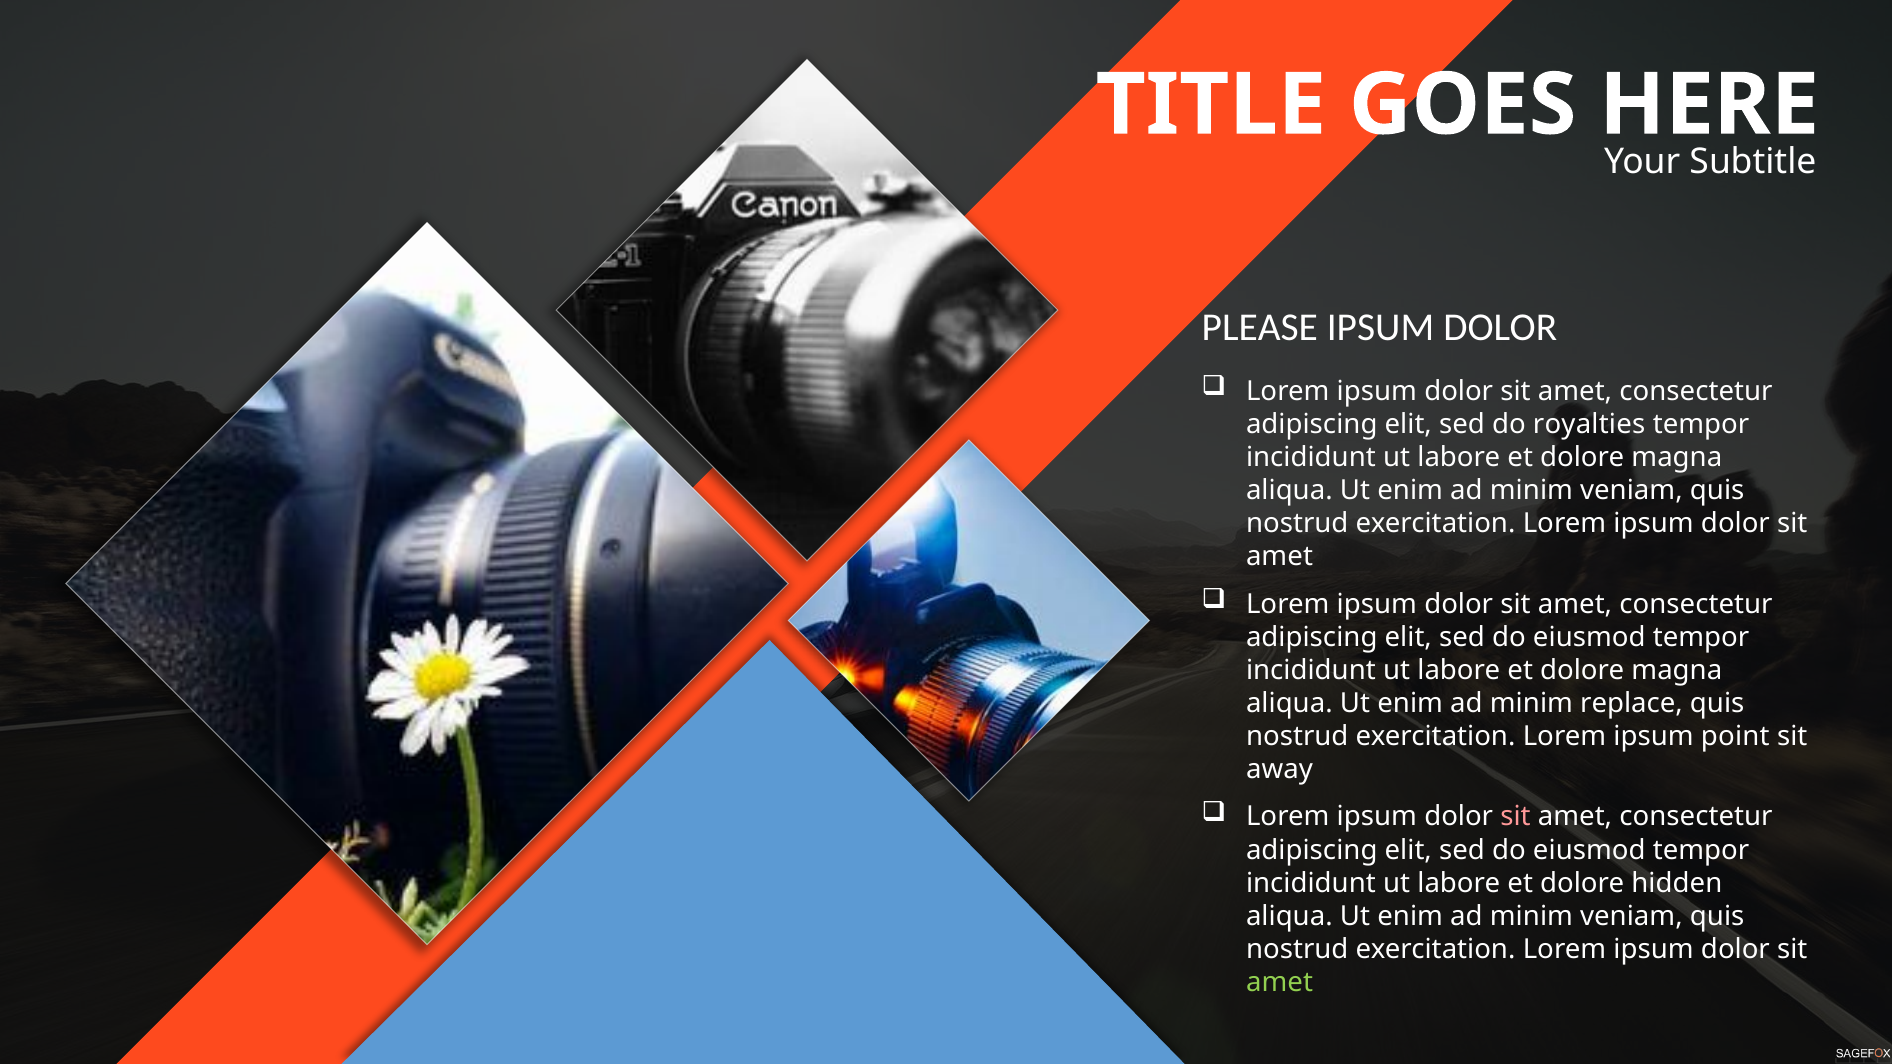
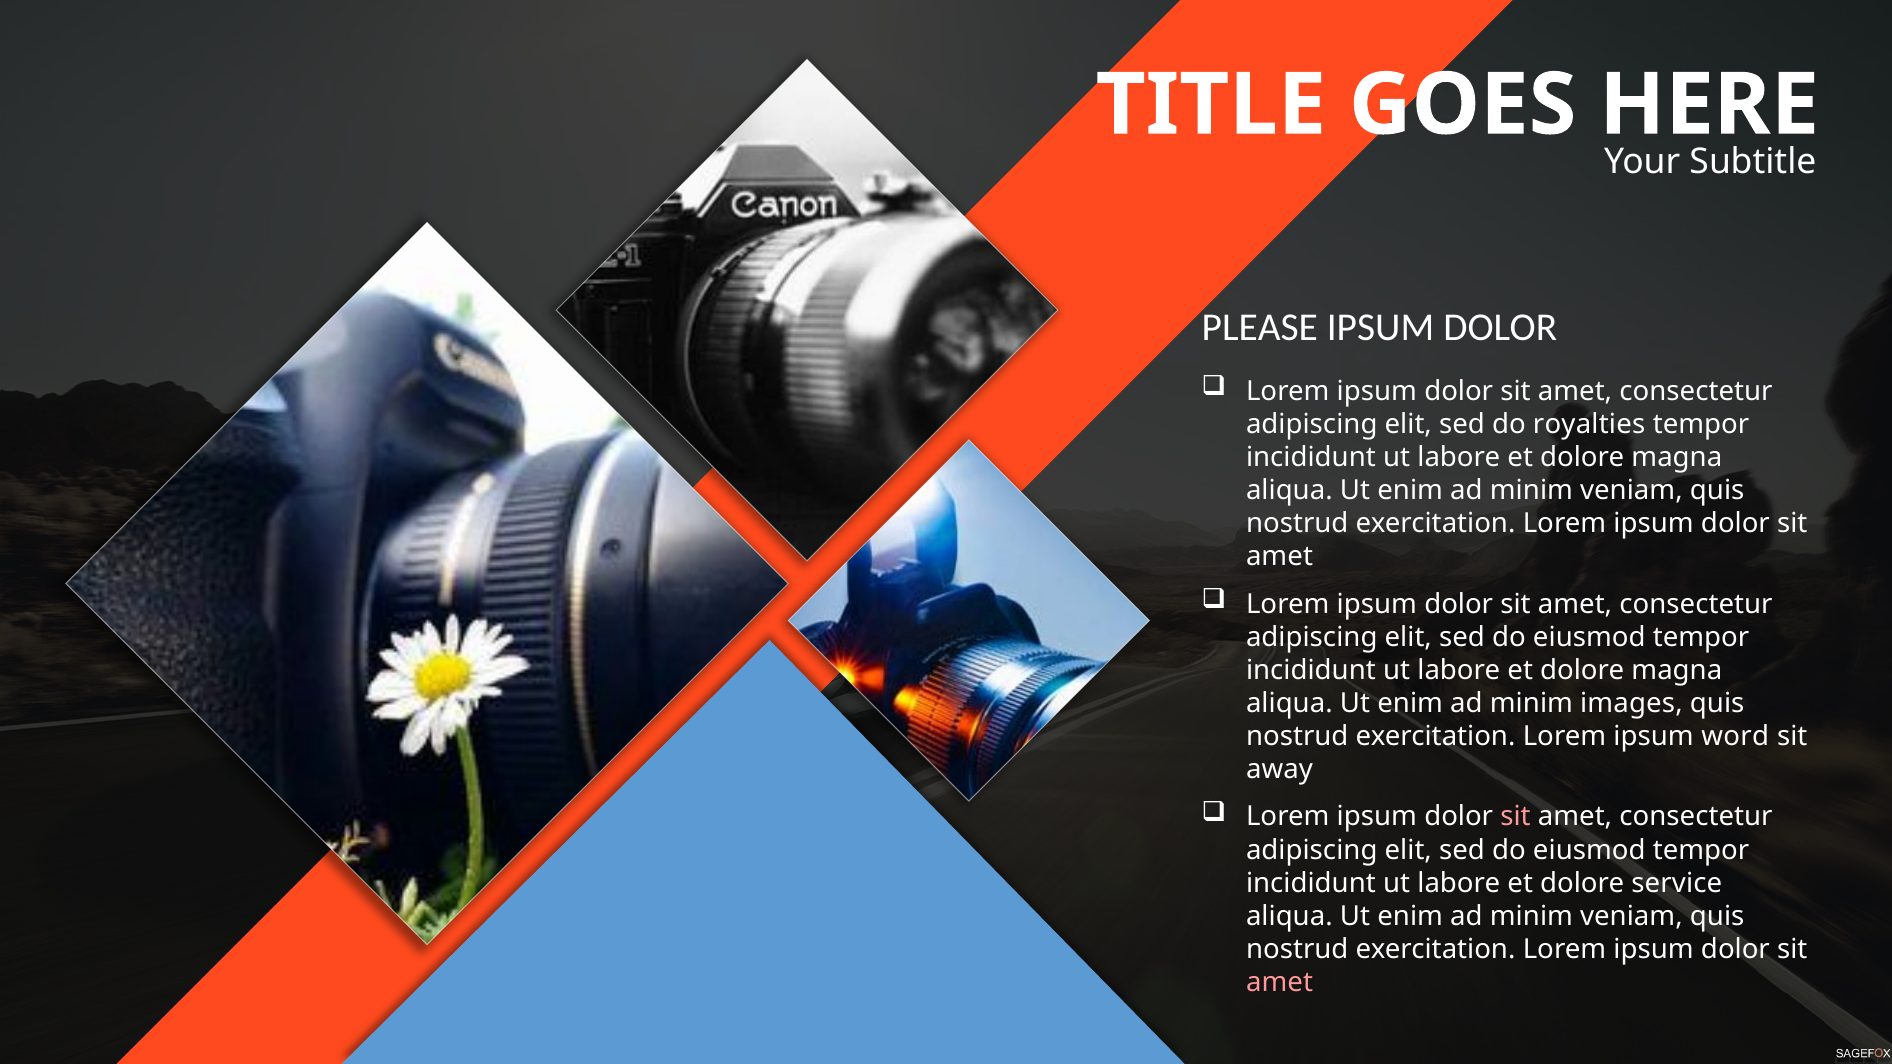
replace: replace -> images (1631, 703)
point: point -> word (1735, 737)
hidden: hidden -> service (1677, 883)
amet colour: light green -> pink (1280, 983)
